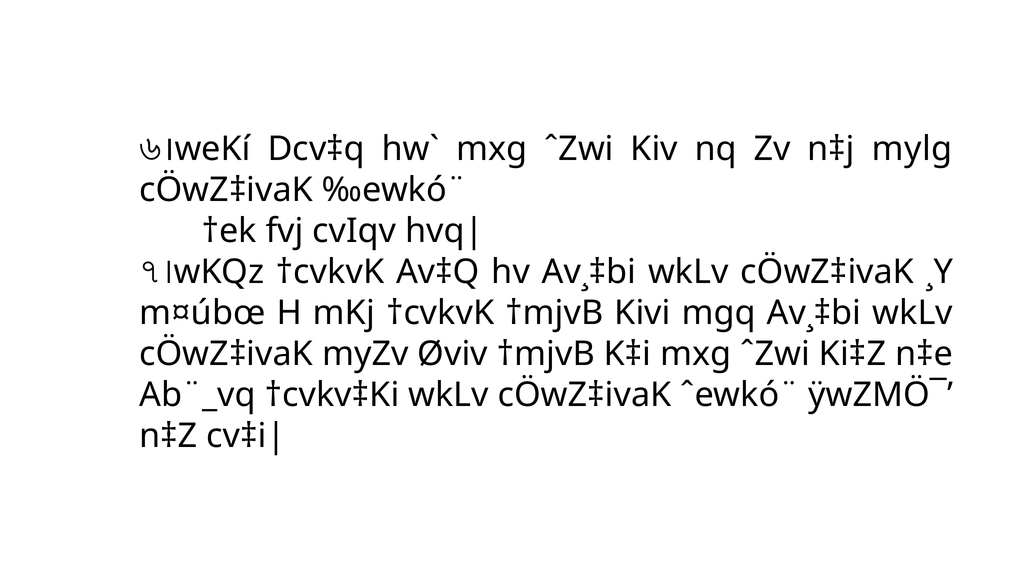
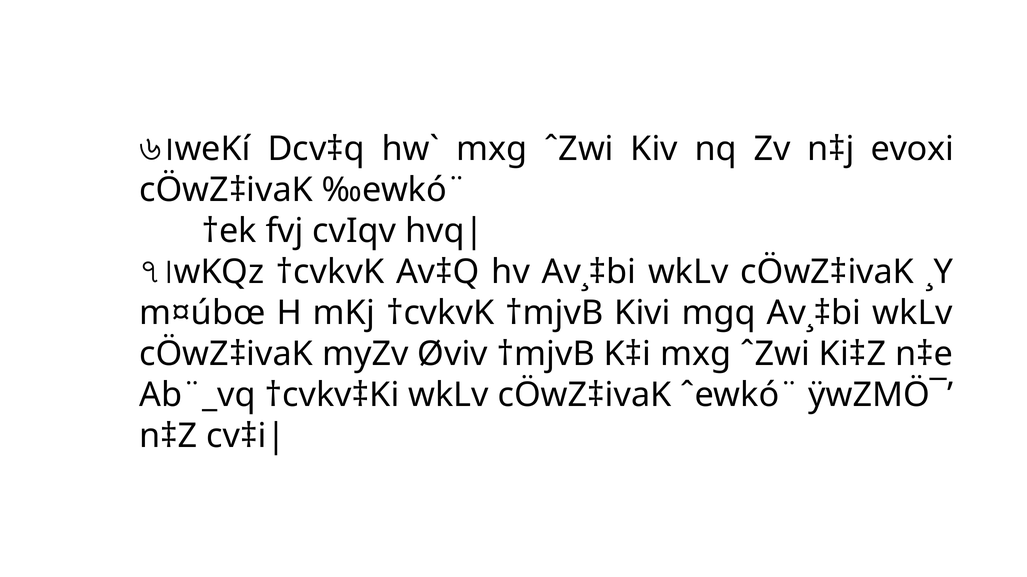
mylg: mylg -> evoxi (912, 149)
